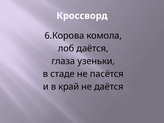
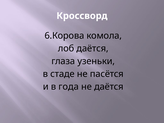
край: край -> года (69, 87)
